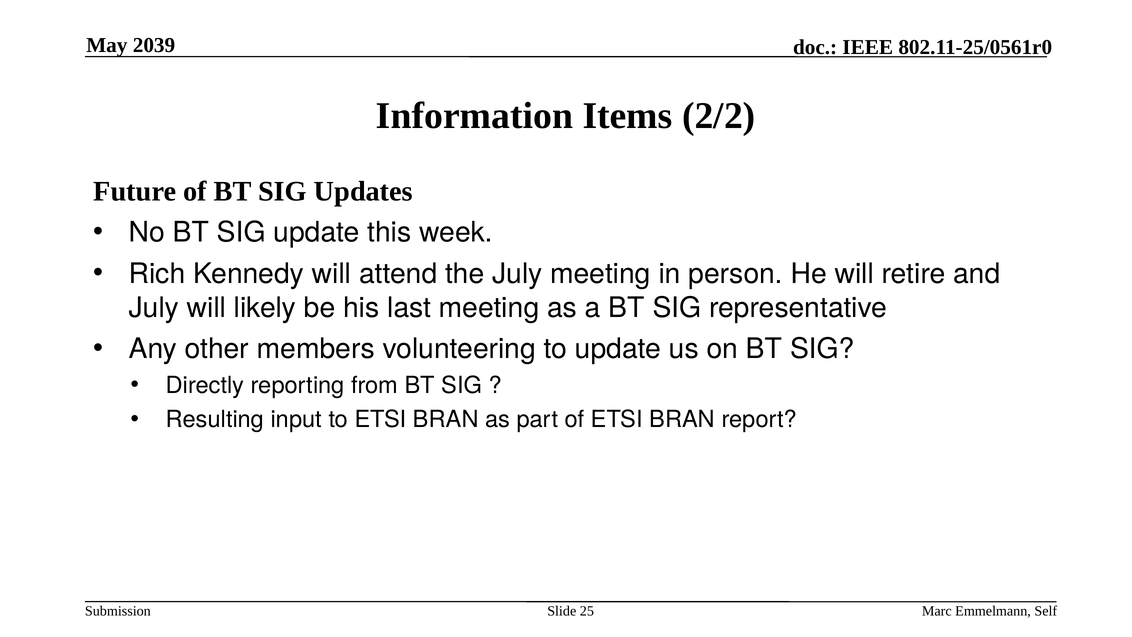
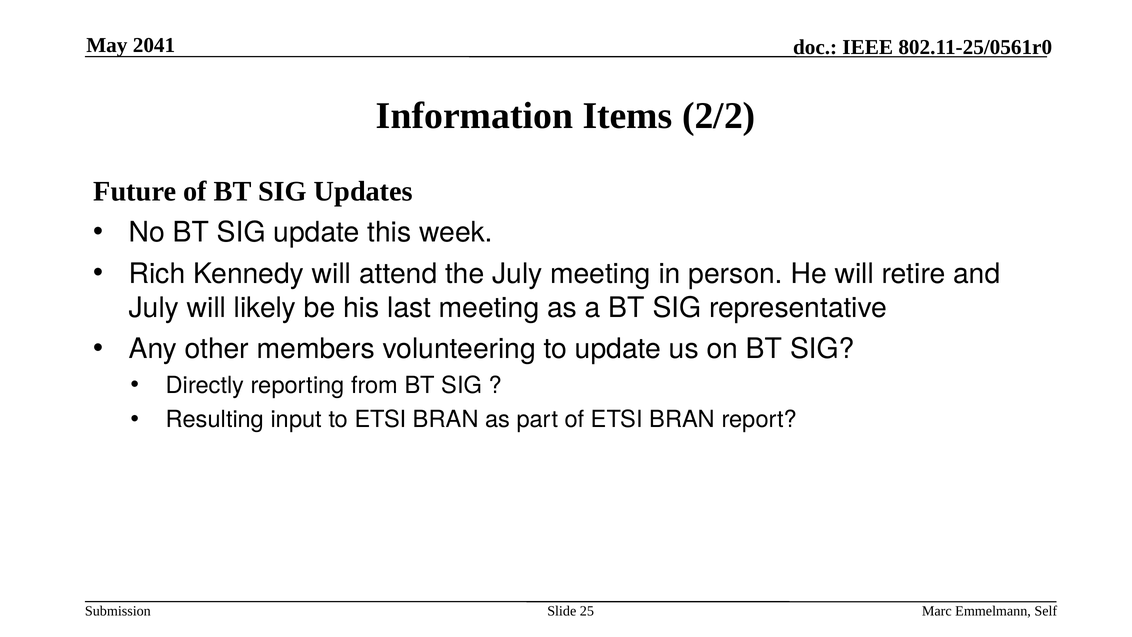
2039: 2039 -> 2041 (154, 45)
